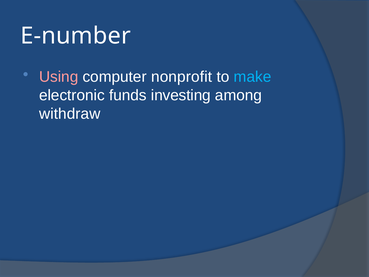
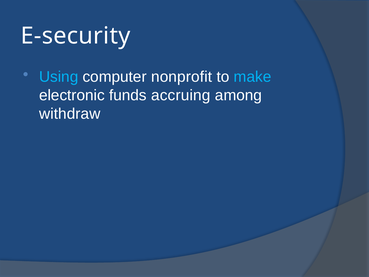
E-number: E-number -> E-security (75, 36)
Using colour: pink -> light blue (59, 77)
investing: investing -> accruing (181, 95)
